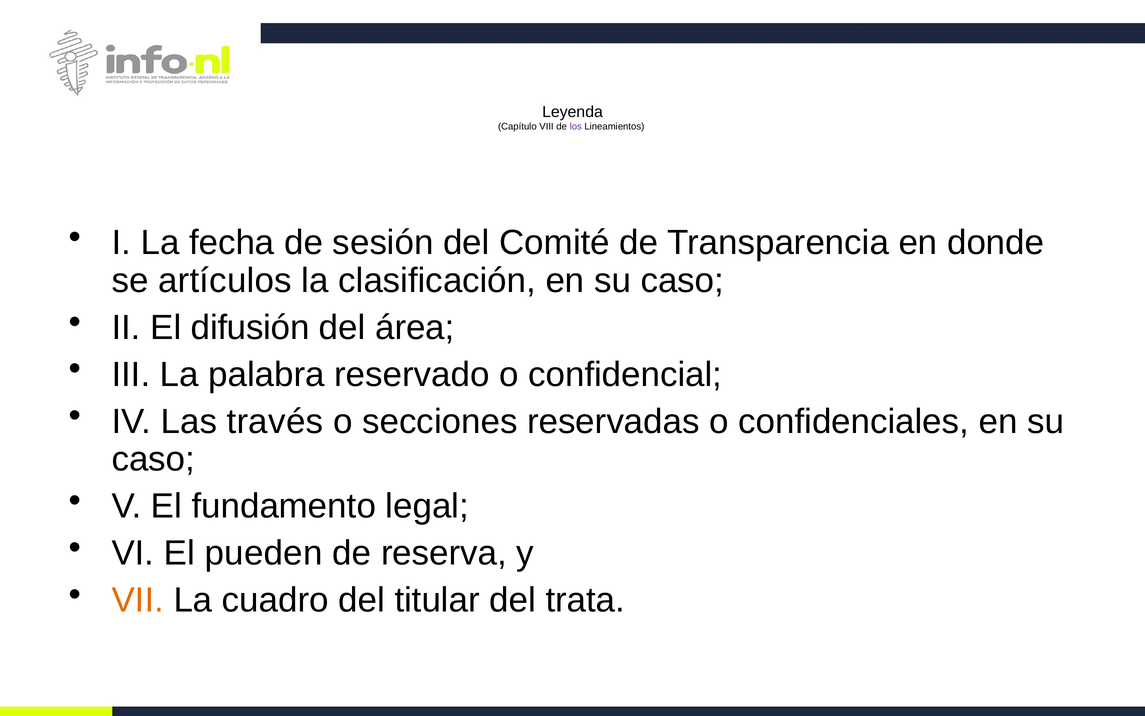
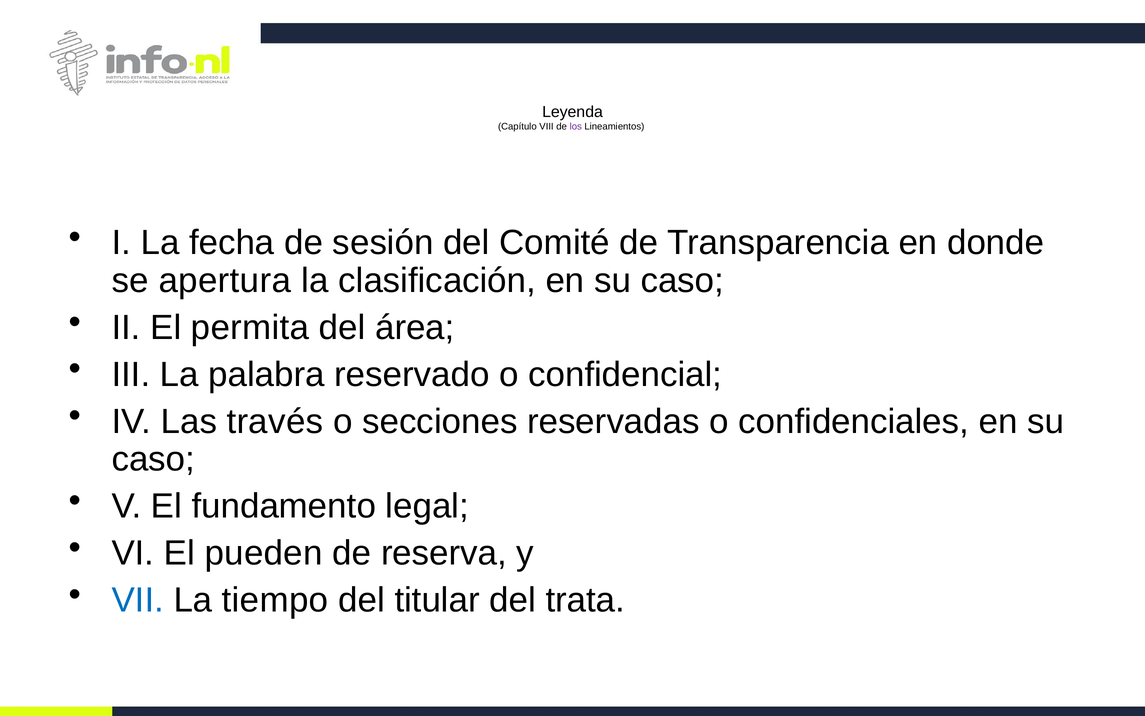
artículos: artículos -> apertura (225, 280)
difusión: difusión -> permita (250, 327)
VII colour: orange -> blue (138, 600)
cuadro: cuadro -> tiempo (275, 600)
